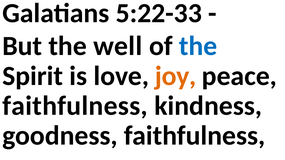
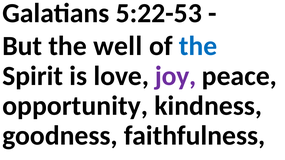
5:22-33: 5:22-33 -> 5:22-53 (159, 13)
joy colour: orange -> purple (176, 76)
faithfulness: faithfulness -> opportunity (75, 106)
